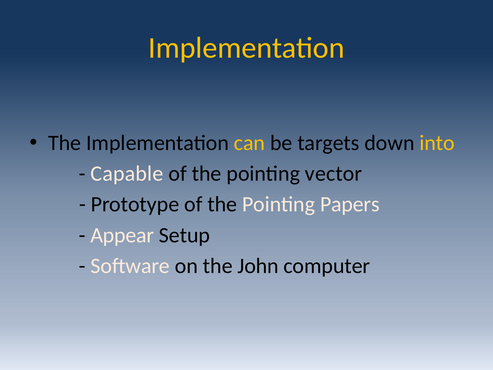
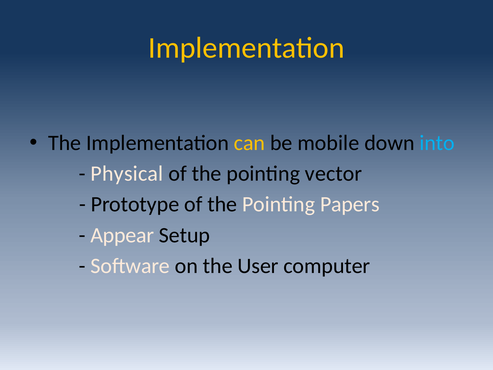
targets: targets -> mobile (328, 143)
into colour: yellow -> light blue (437, 143)
Capable: Capable -> Physical (127, 174)
John: John -> User (258, 266)
